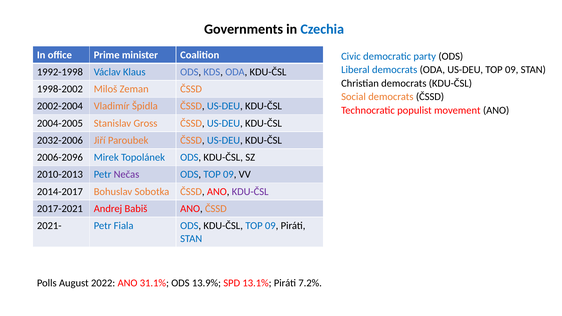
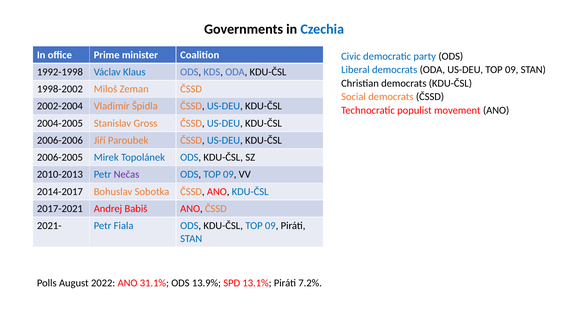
2032-2006: 2032-2006 -> 2006-2006 (60, 140)
2006-2096: 2006-2096 -> 2006-2005 (60, 157)
KDU-ČSL colour: purple -> blue (250, 192)
